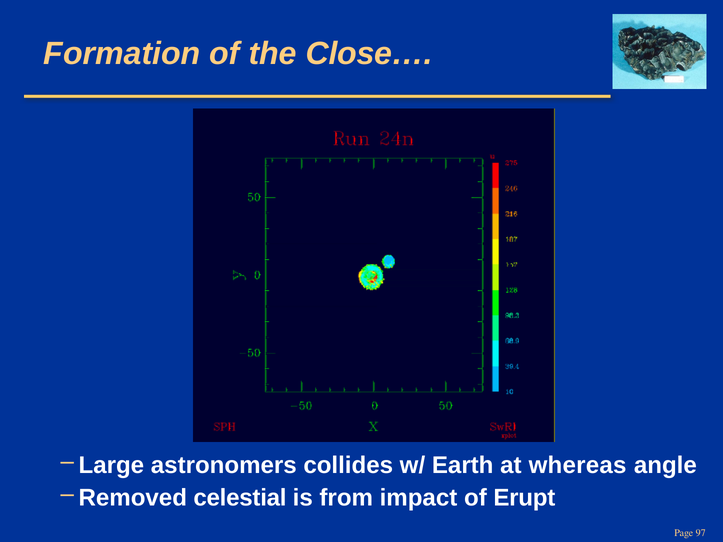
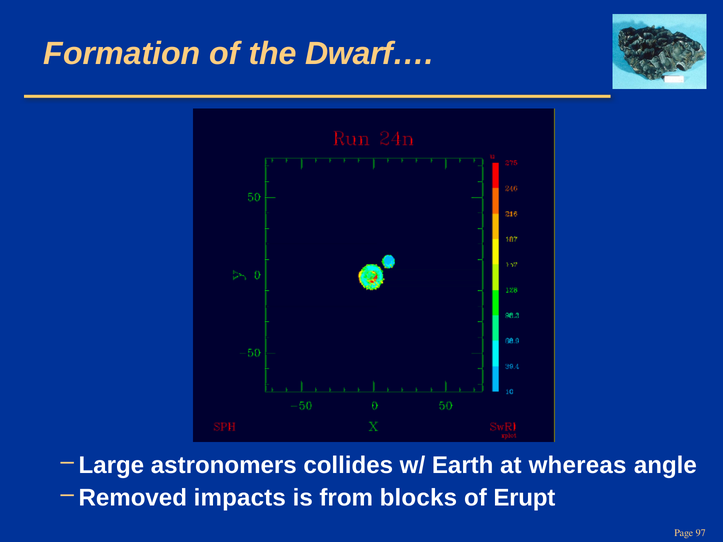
Close…: Close… -> Dwarf… (369, 53)
celestial: celestial -> impacts (240, 498)
impact: impact -> blocks (418, 498)
